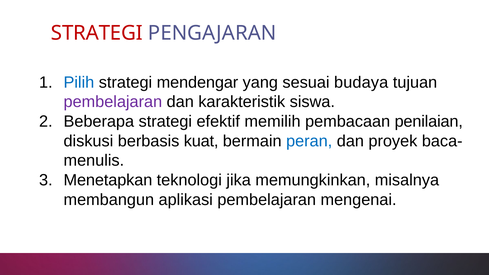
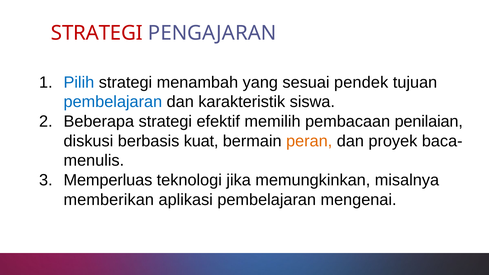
mendengar: mendengar -> menambah (197, 82)
budaya: budaya -> pendek (361, 82)
pembelajaran colour: purple -> blue (113, 102)
peran colour: blue -> orange (309, 141)
Menetapkan: Menetapkan -> Memperluas (108, 180)
membangun: membangun -> memberikan (109, 200)
